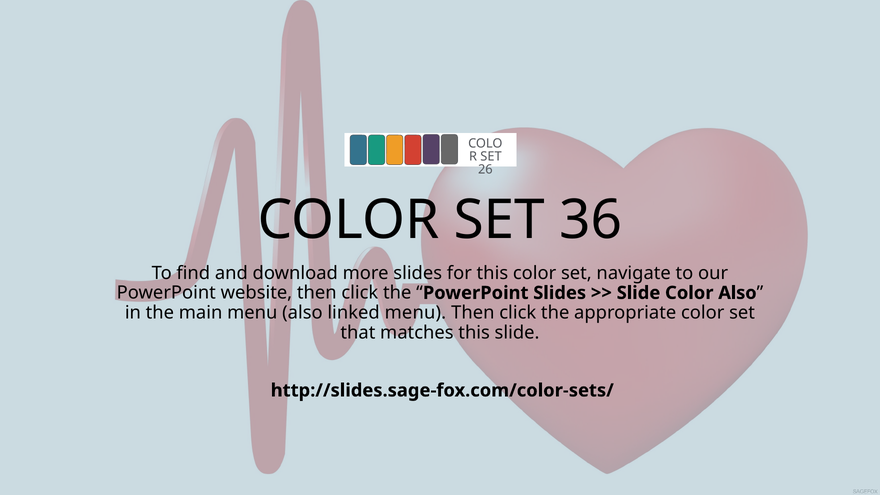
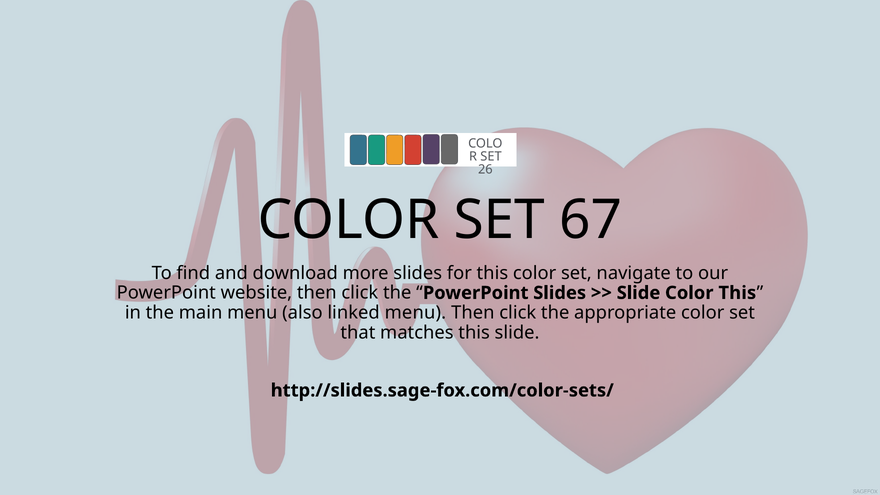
36: 36 -> 67 (591, 220)
Color Also: Also -> This (737, 293)
